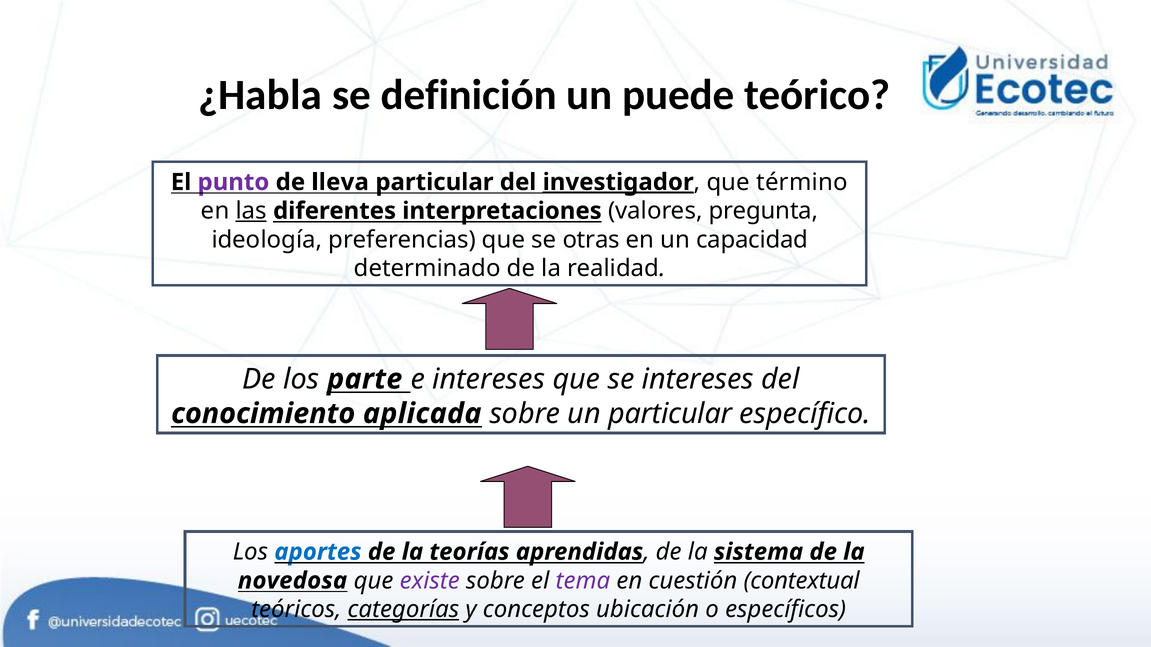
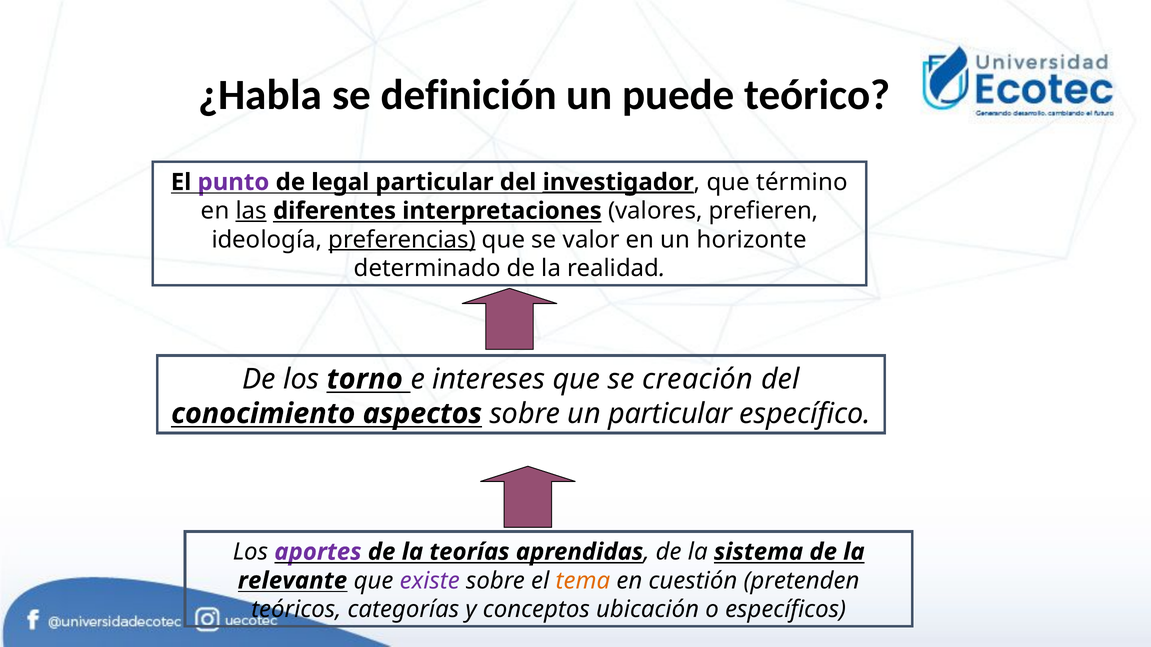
lleva: lleva -> legal (340, 182)
pregunta: pregunta -> prefieren (763, 211)
preferencias underline: none -> present (402, 240)
otras: otras -> valor (591, 240)
capacidad: capacidad -> horizonte (752, 240)
parte: parte -> torno (365, 379)
se intereses: intereses -> creación (698, 379)
aplicada: aplicada -> aspectos (422, 414)
aportes colour: blue -> purple (318, 552)
novedosa: novedosa -> relevante (292, 581)
tema colour: purple -> orange (583, 581)
contextual: contextual -> pretenden (801, 581)
categorías underline: present -> none (403, 610)
